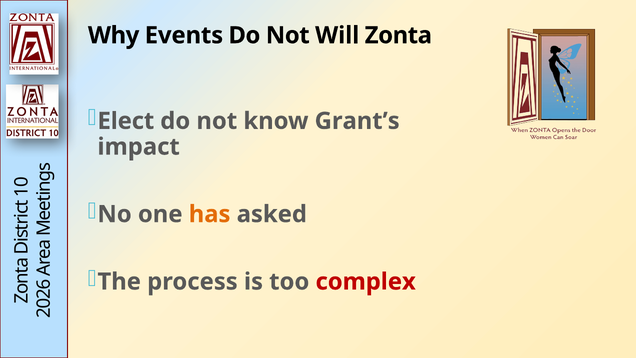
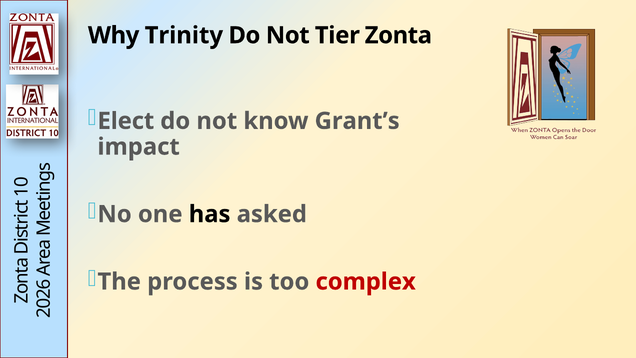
Events: Events -> Trinity (184, 35)
Will: Will -> Tier (337, 35)
has colour: orange -> black (210, 214)
